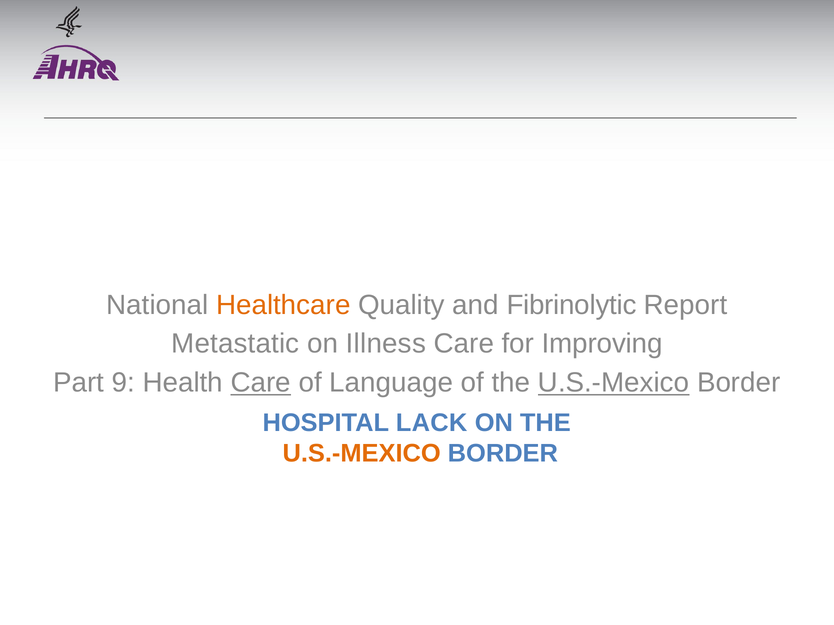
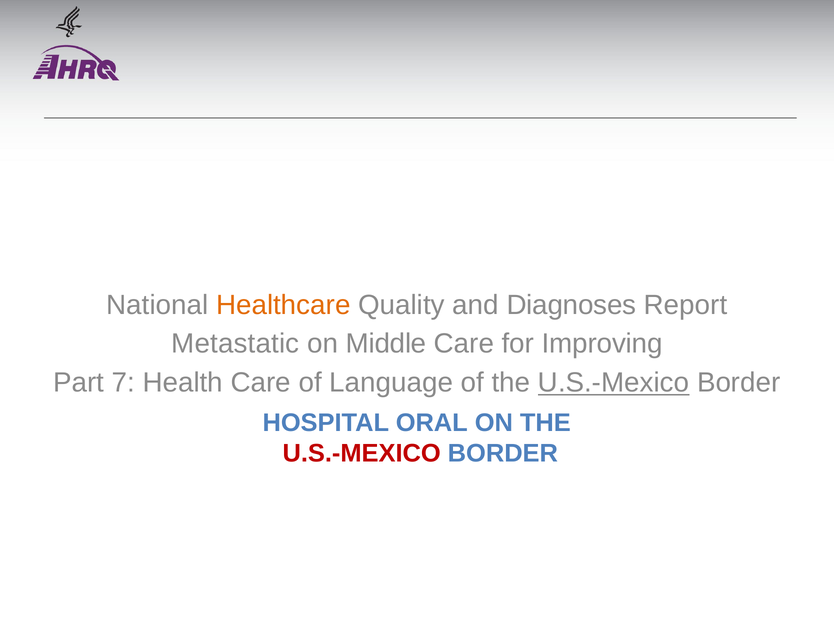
Fibrinolytic: Fibrinolytic -> Diagnoses (571, 305)
Illness: Illness -> Middle (386, 344)
9: 9 -> 7 (123, 383)
Care underline: present -> none (261, 383)
LACK: LACK -> ORAL (432, 423)
U.S.-MEXICO colour: orange -> red (362, 454)
